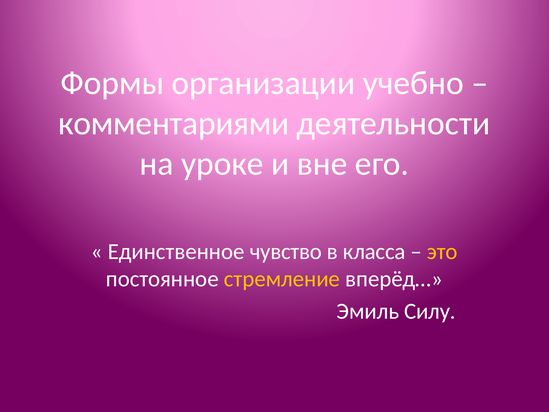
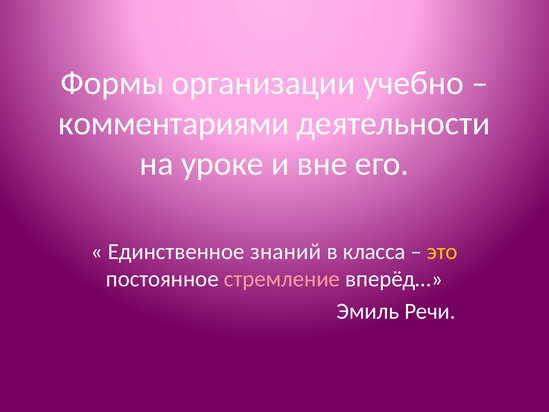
чувство: чувство -> знаний (286, 251)
стремление colour: yellow -> pink (282, 279)
Силу: Силу -> Речи (430, 311)
